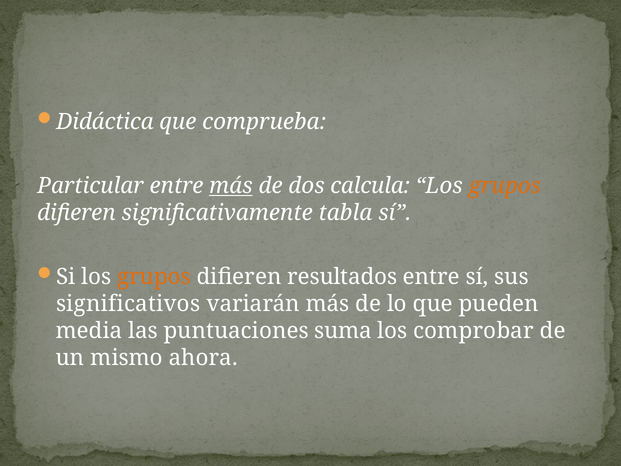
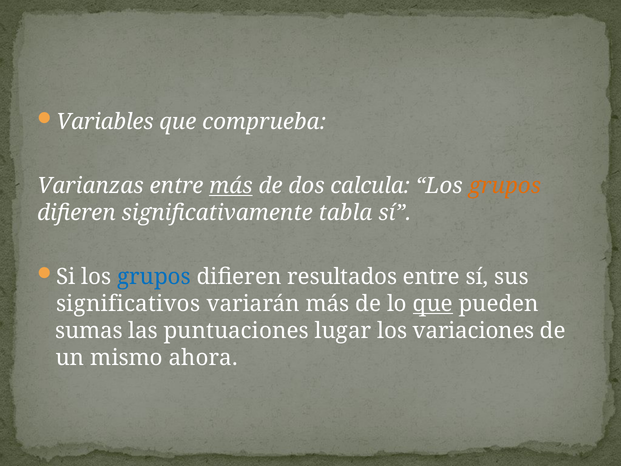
Didáctica: Didáctica -> Variables (105, 122)
Particular: Particular -> Varianzas (90, 186)
grupos colour: orange -> blue (154, 277)
que underline: none -> present (433, 304)
media: media -> sumas (89, 331)
suma: suma -> lugar (343, 331)
comprobar: comprobar -> variaciones (474, 331)
